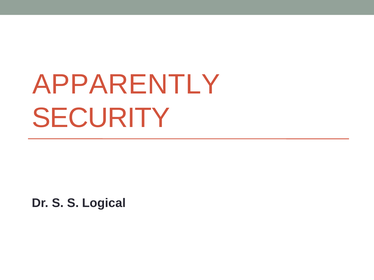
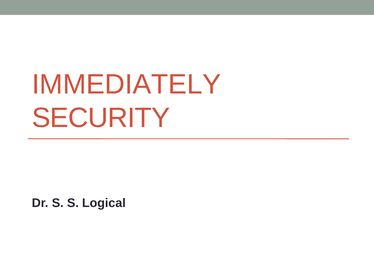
APPARENTLY: APPARENTLY -> IMMEDIATELY (126, 85)
